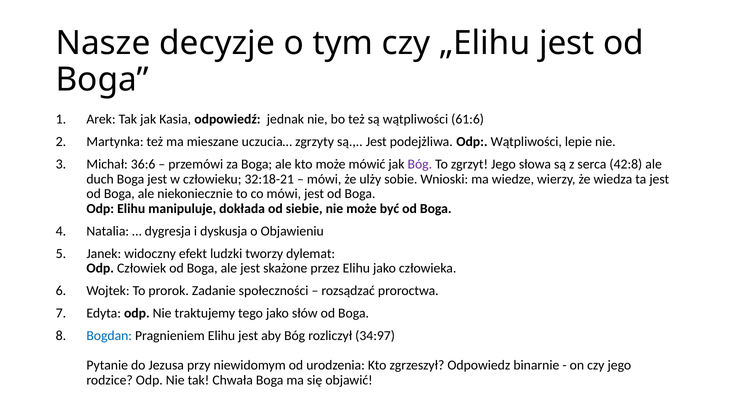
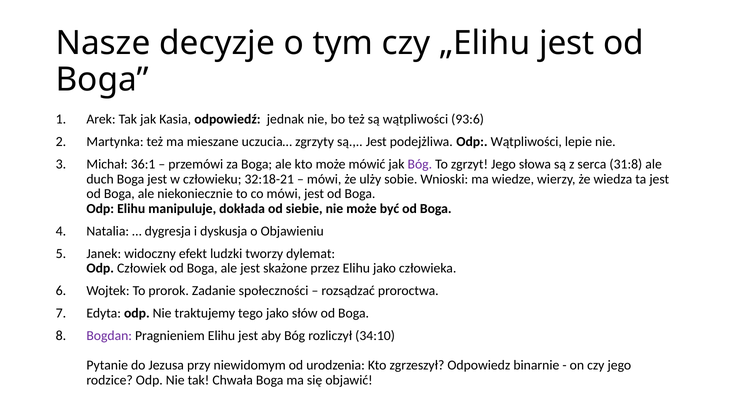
61:6: 61:6 -> 93:6 (468, 119)
36:6: 36:6 -> 36:1 (143, 164)
42:8: 42:8 -> 31:8 (626, 164)
Bogdan colour: blue -> purple (109, 335)
34:97: 34:97 -> 34:10 (375, 335)
